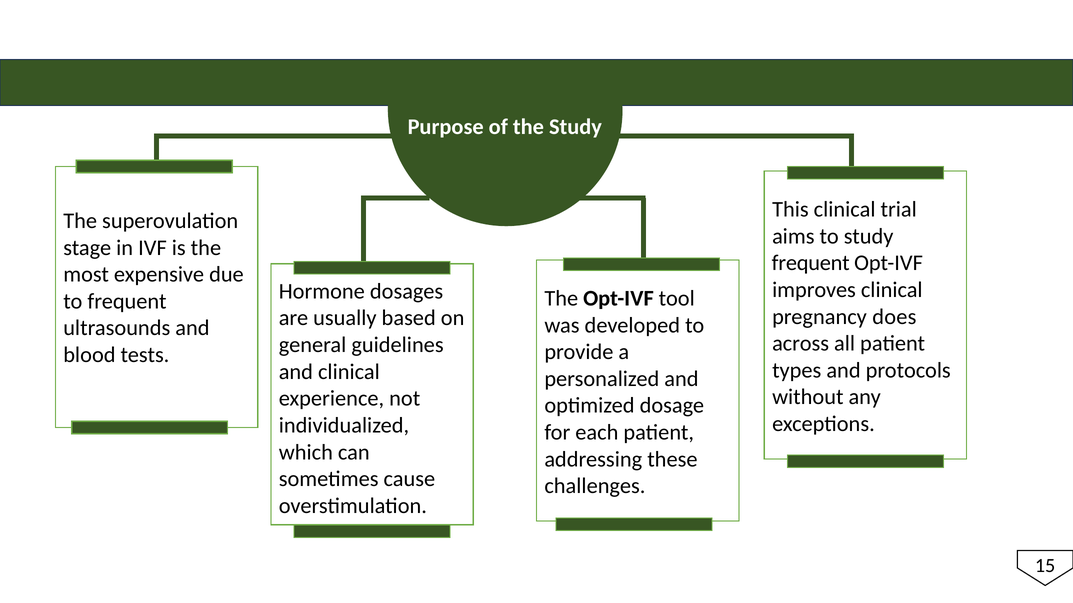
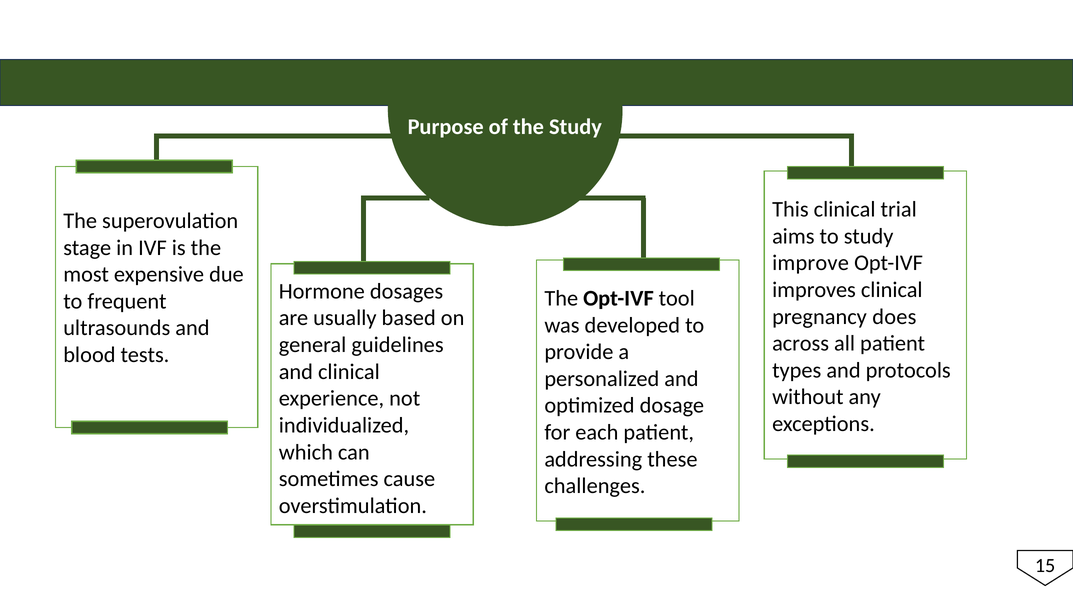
frequent: frequent -> improve (811, 263)
